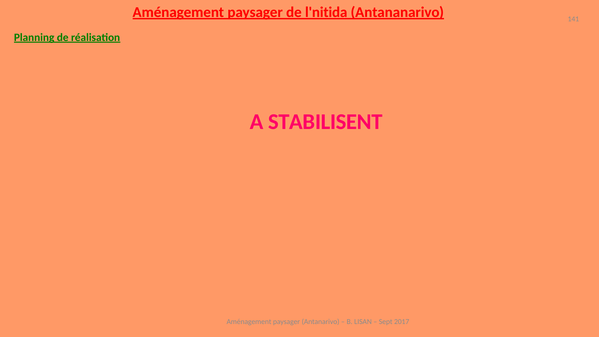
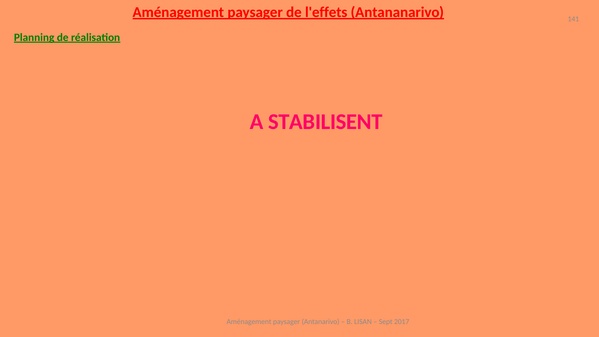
l'nitida: l'nitida -> l'effets (326, 12)
